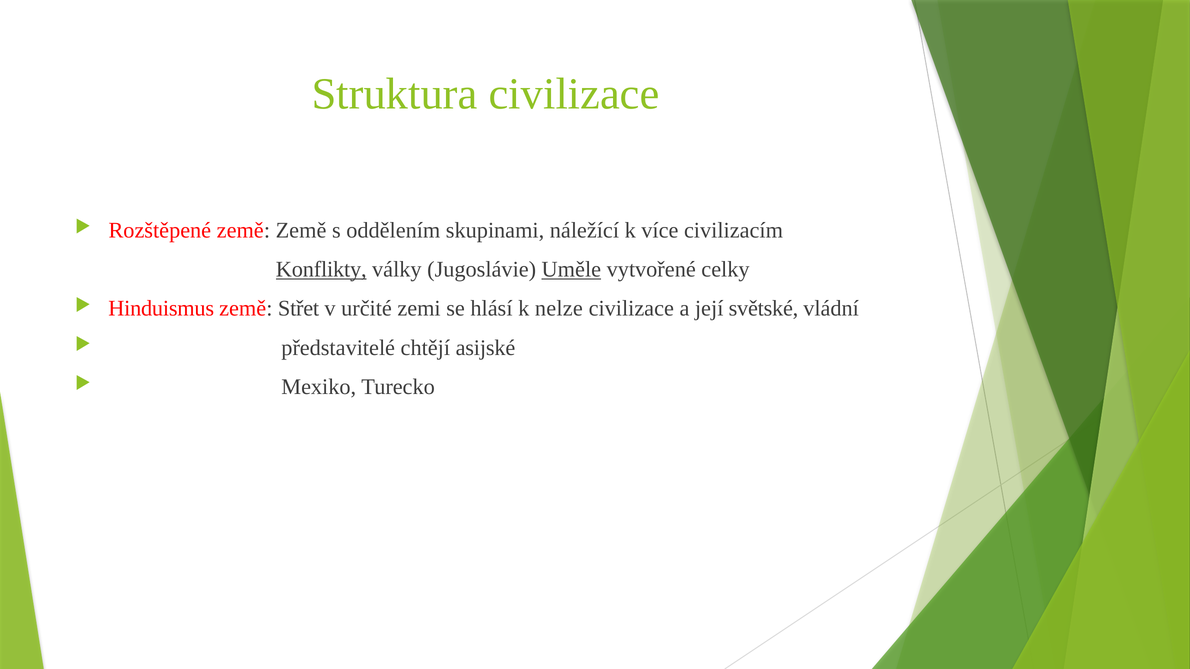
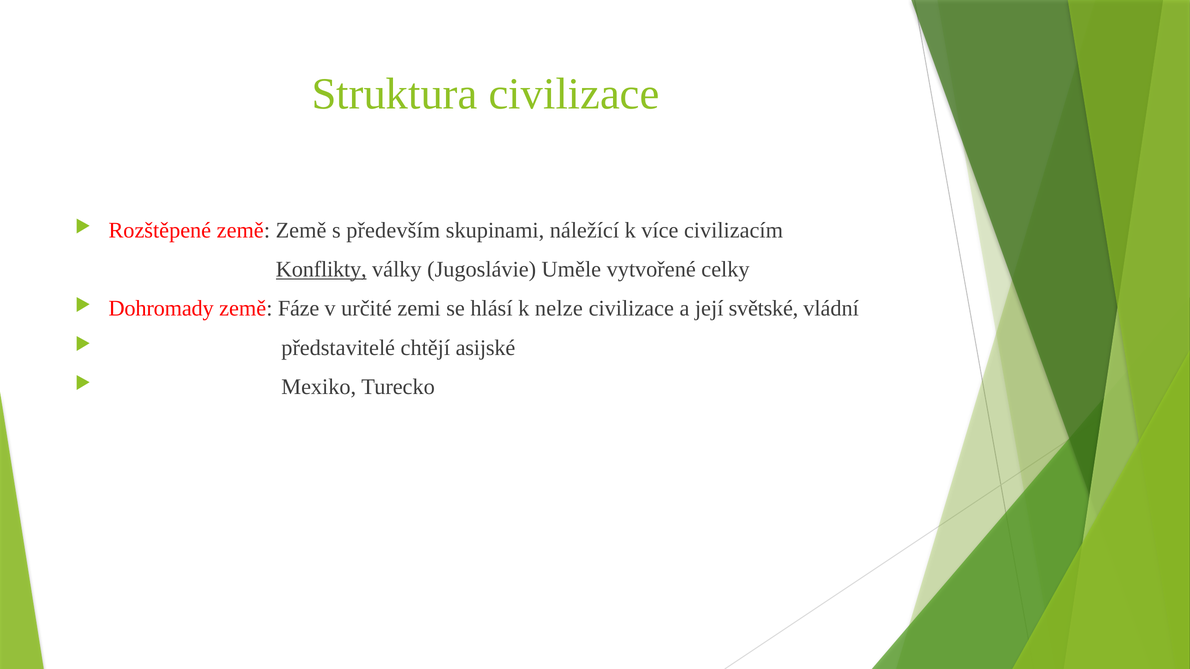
oddělením: oddělením -> především (393, 230)
Uměle underline: present -> none (571, 269)
Hinduismus: Hinduismus -> Dohromady (161, 309)
Střet: Střet -> Fáze (299, 309)
